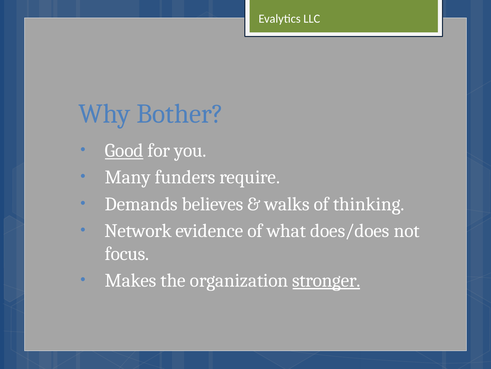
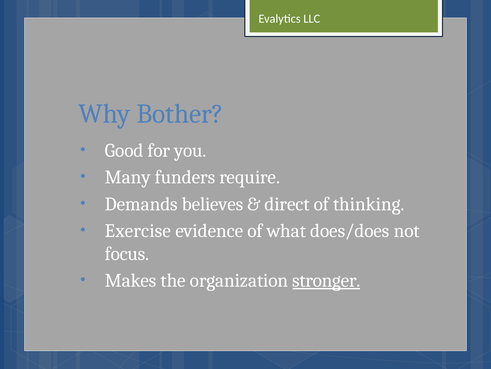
Good underline: present -> none (124, 150)
walks: walks -> direct (287, 204)
Network: Network -> Exercise (138, 230)
